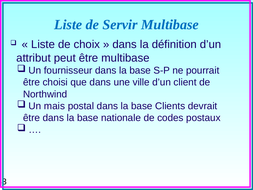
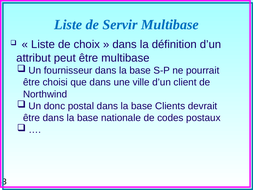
mais: mais -> donc (54, 106)
